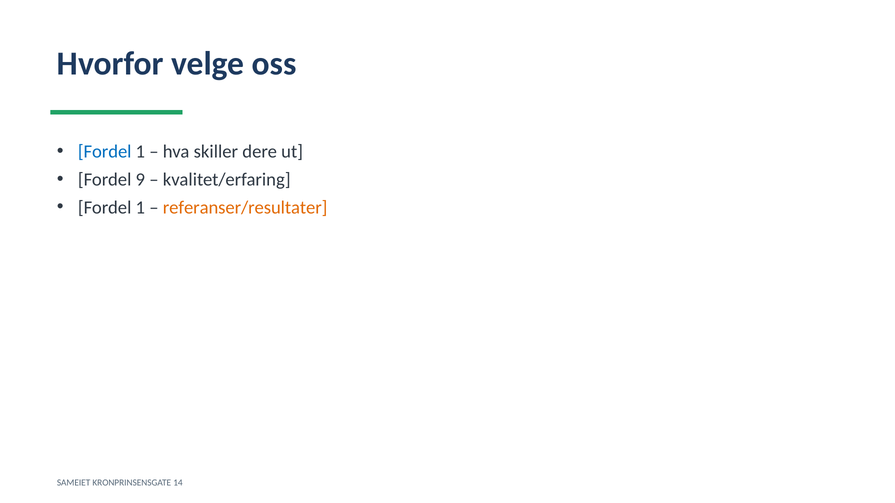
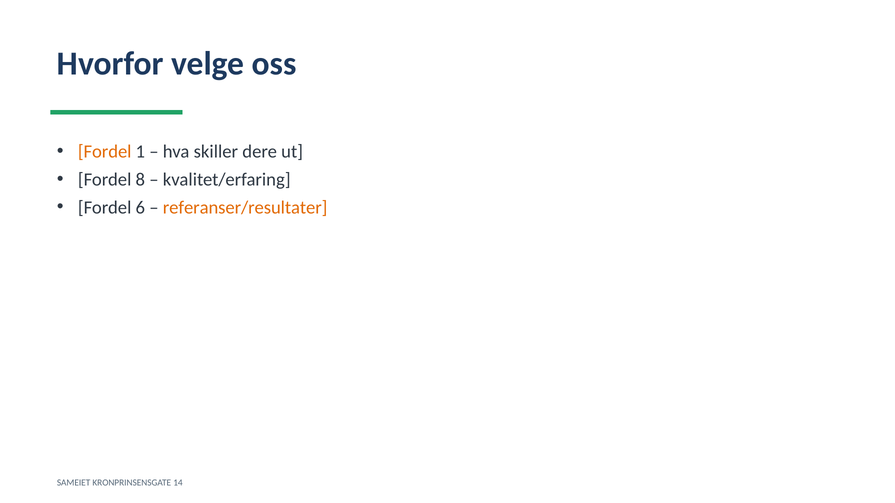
Fordel colour: blue -> orange (105, 152)
9: 9 -> 8 (140, 180)
1: 1 -> 6 (140, 208)
